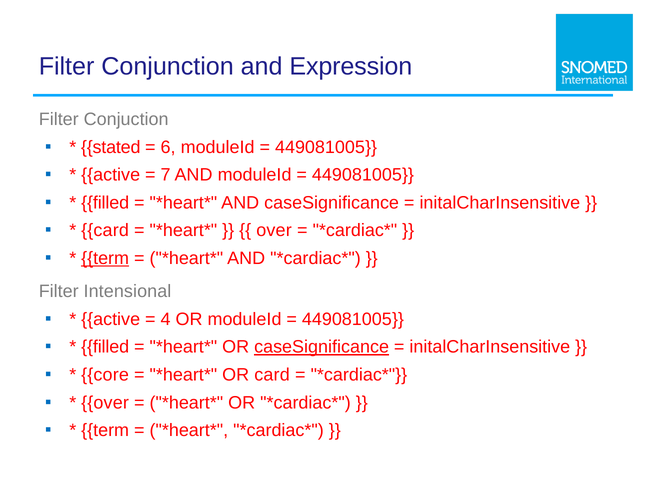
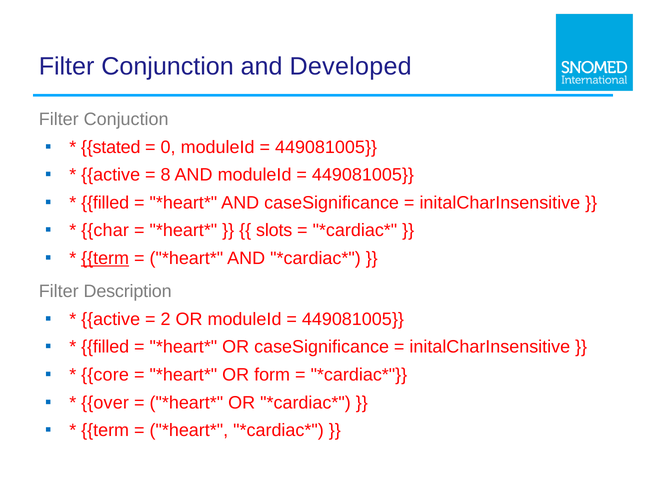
Expression: Expression -> Developed (351, 67)
6: 6 -> 0 (168, 147)
7: 7 -> 8 (166, 175)
card: card -> char (105, 231)
over: over -> slots (274, 231)
Intensional: Intensional -> Description (128, 292)
4: 4 -> 2 (166, 320)
caseSignificance underline: present -> none (322, 347)
OR card: card -> form (272, 375)
